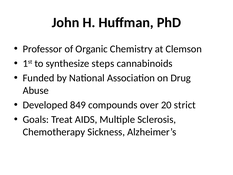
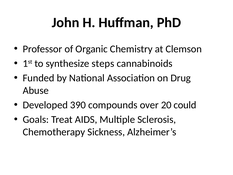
849: 849 -> 390 (78, 105)
strict: strict -> could (185, 105)
